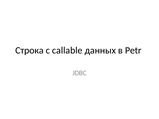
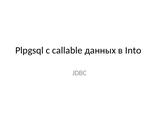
Строка: Строка -> Plpgsql (29, 51)
Petr: Petr -> Into (133, 51)
